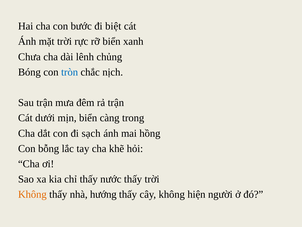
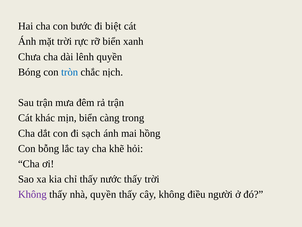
lênh chủng: chủng -> quyền (109, 57)
dưới: dưới -> khác (45, 118)
Không colour: orange -> purple (32, 194)
nhà hướng: hướng -> quyền (103, 194)
hiện: hiện -> điều (196, 194)
